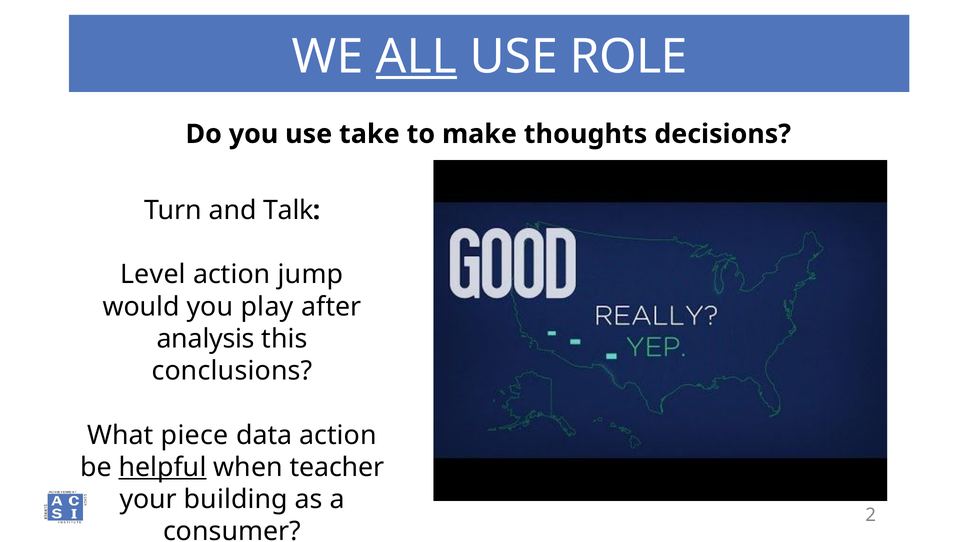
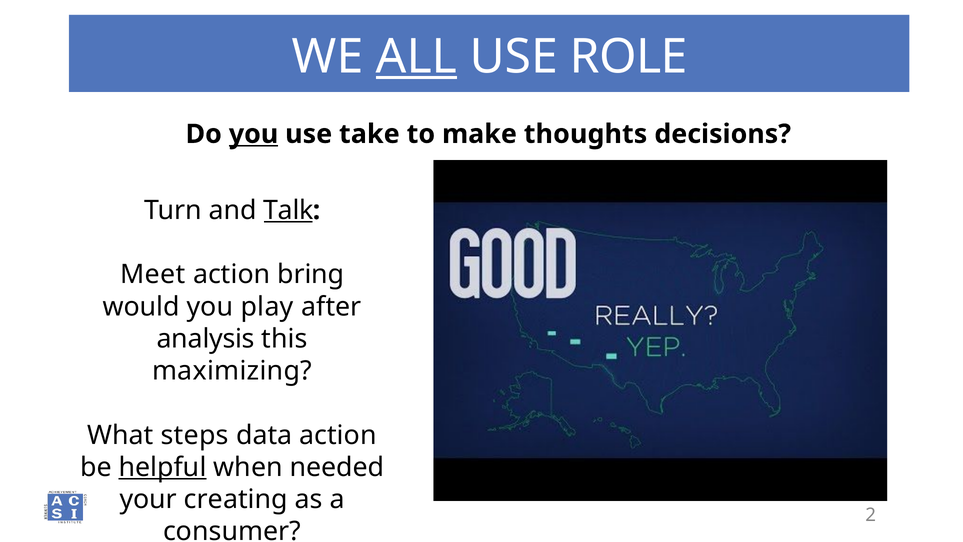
you underline: none -> present (254, 134)
Talk underline: none -> present (288, 210)
Level: Level -> Meet (153, 274)
jump: jump -> bring (311, 274)
conclusions: conclusions -> maximizing (232, 371)
piece: piece -> steps (195, 435)
teacher: teacher -> needed (337, 467)
building: building -> creating (236, 499)
